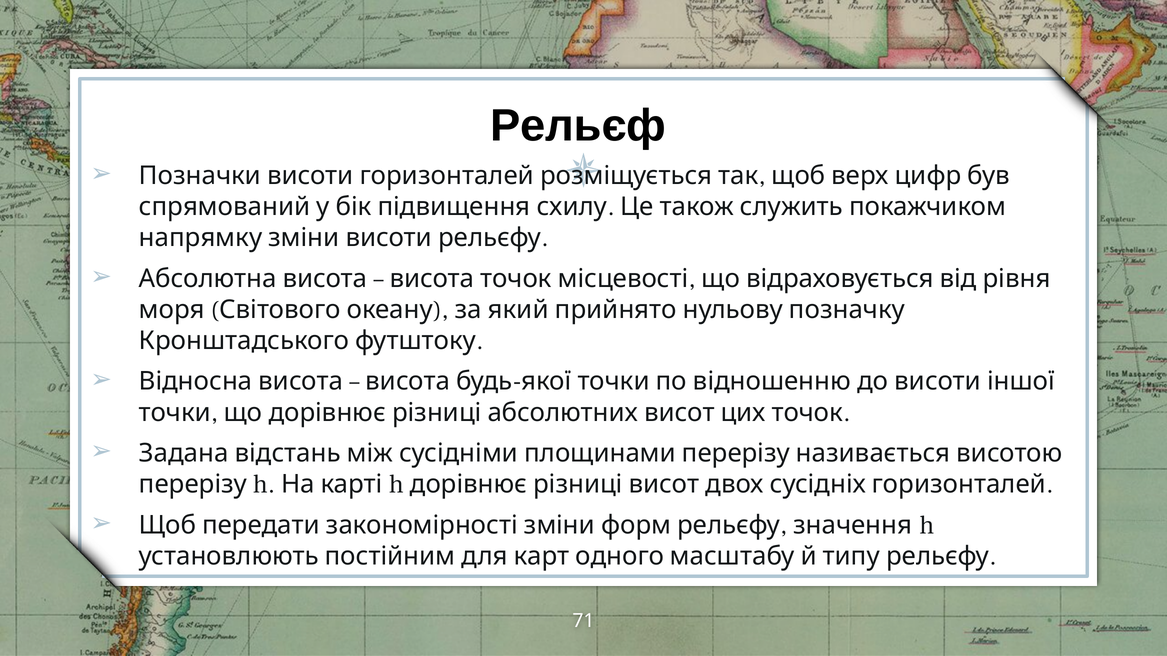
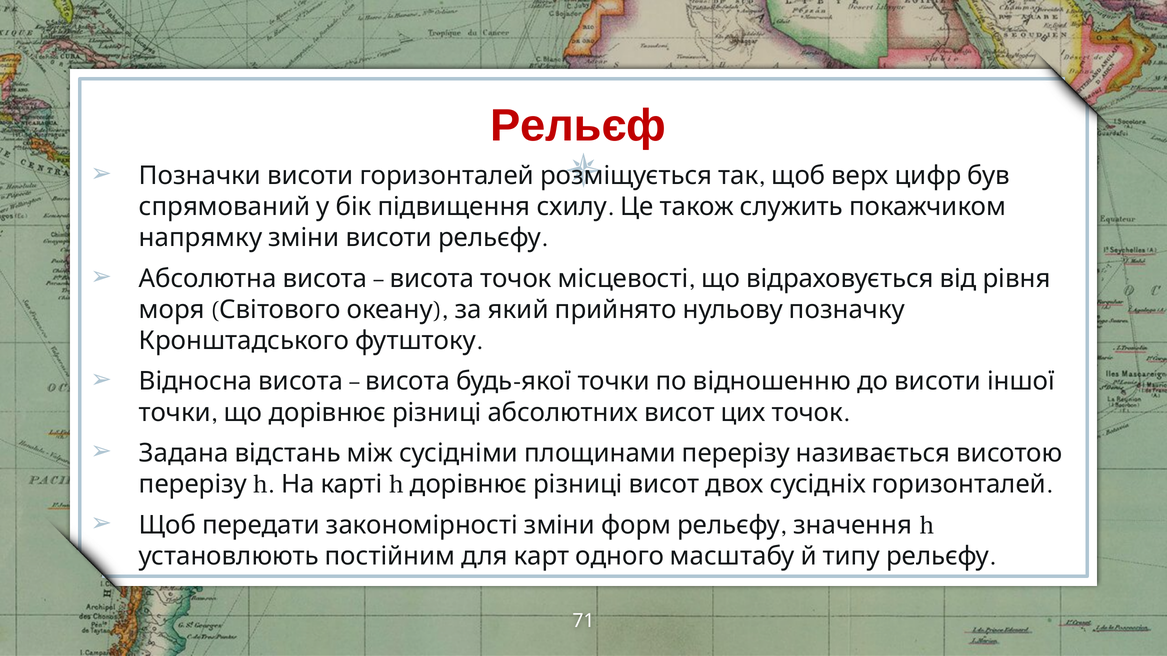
Рельєф colour: black -> red (578, 126)
